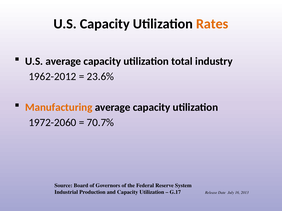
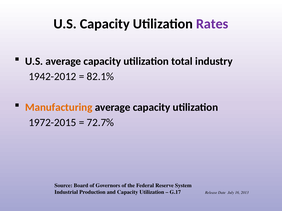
Rates colour: orange -> purple (212, 24)
1962-2012: 1962-2012 -> 1942-2012 (52, 77)
23.6%: 23.6% -> 82.1% (100, 77)
1972-2060: 1972-2060 -> 1972-2015 (52, 123)
70.7%: 70.7% -> 72.7% (100, 123)
